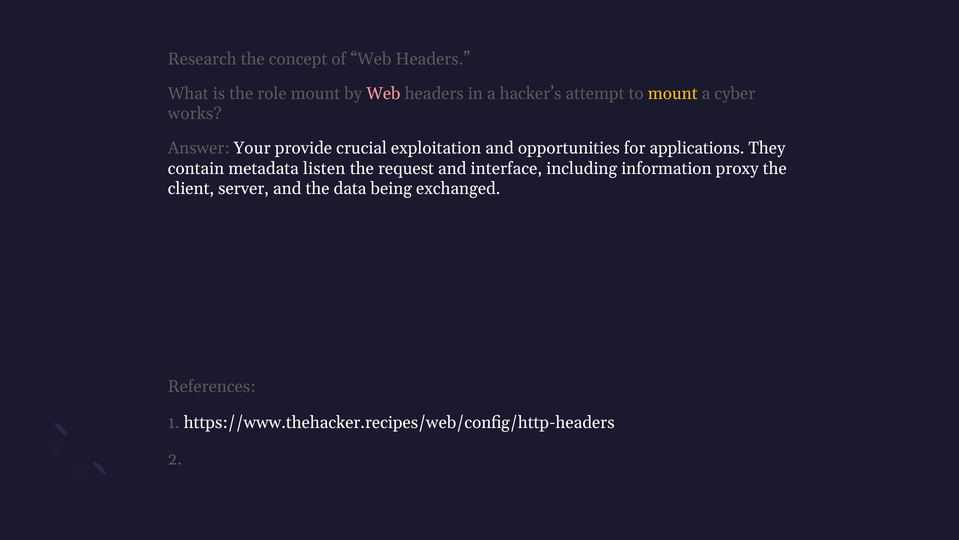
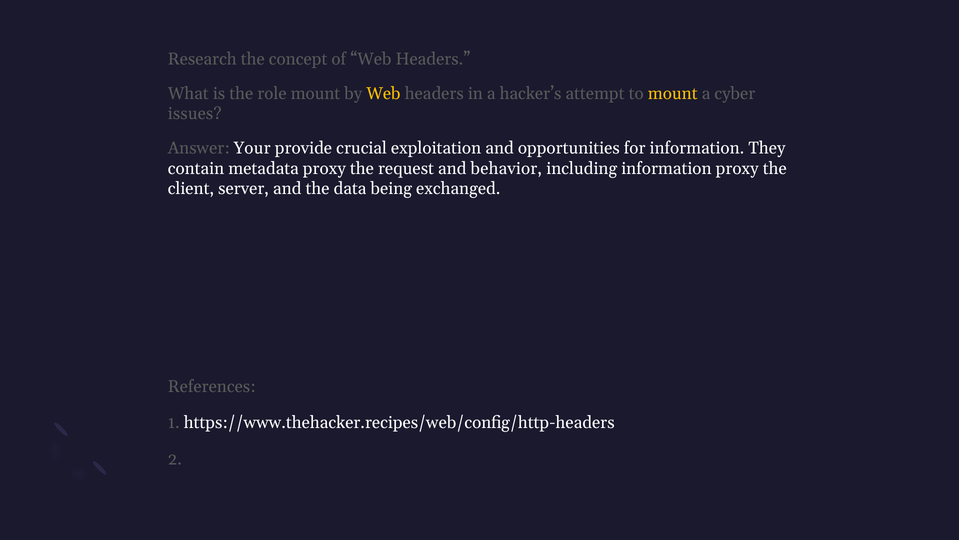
Web colour: pink -> yellow (383, 94)
works: works -> issues (195, 114)
for applications: applications -> information (697, 148)
metadata listen: listen -> proxy (324, 168)
interface: interface -> behavior (506, 168)
